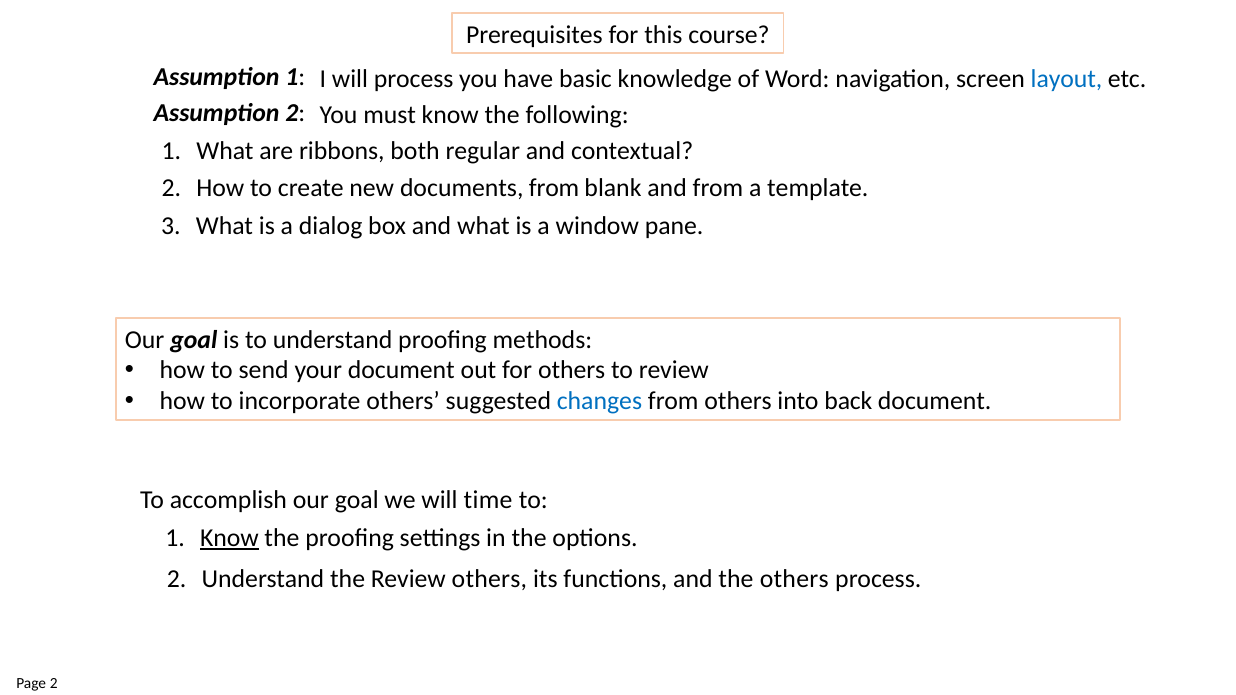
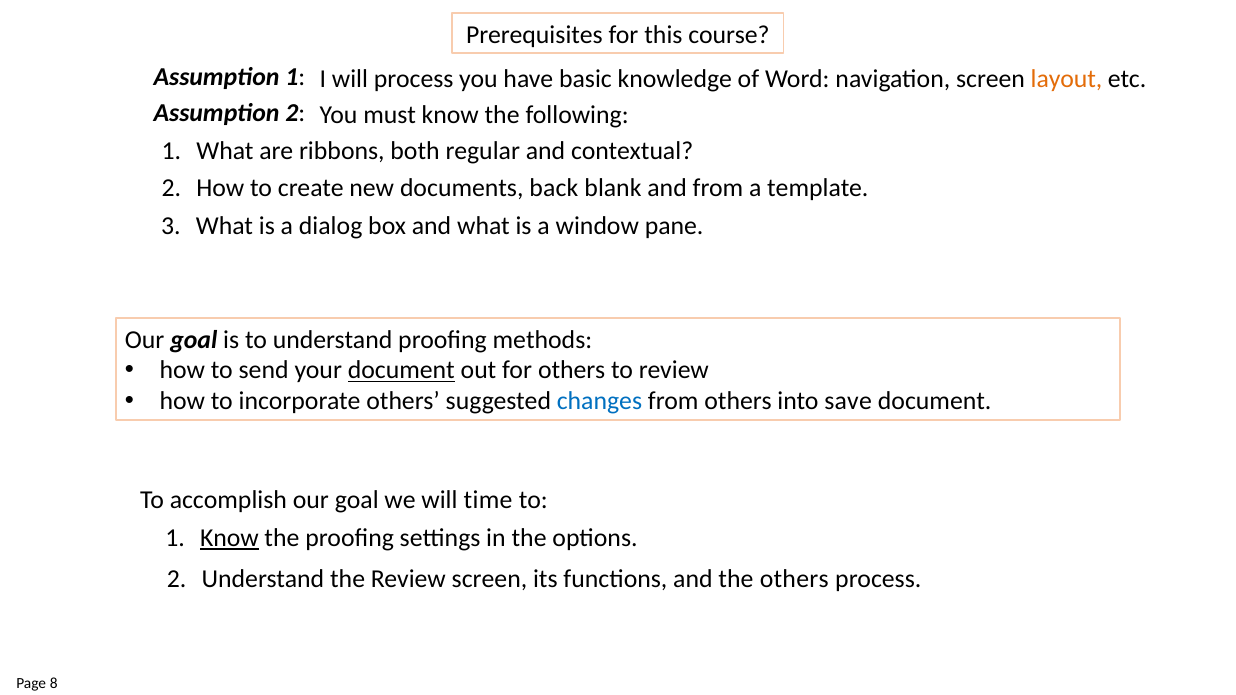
layout colour: blue -> orange (1066, 79)
documents from: from -> back (554, 188)
document underline: none -> present (401, 371)
back: back -> save (848, 402)
Review others: others -> screen (489, 579)
Page 2: 2 -> 8 (54, 684)
